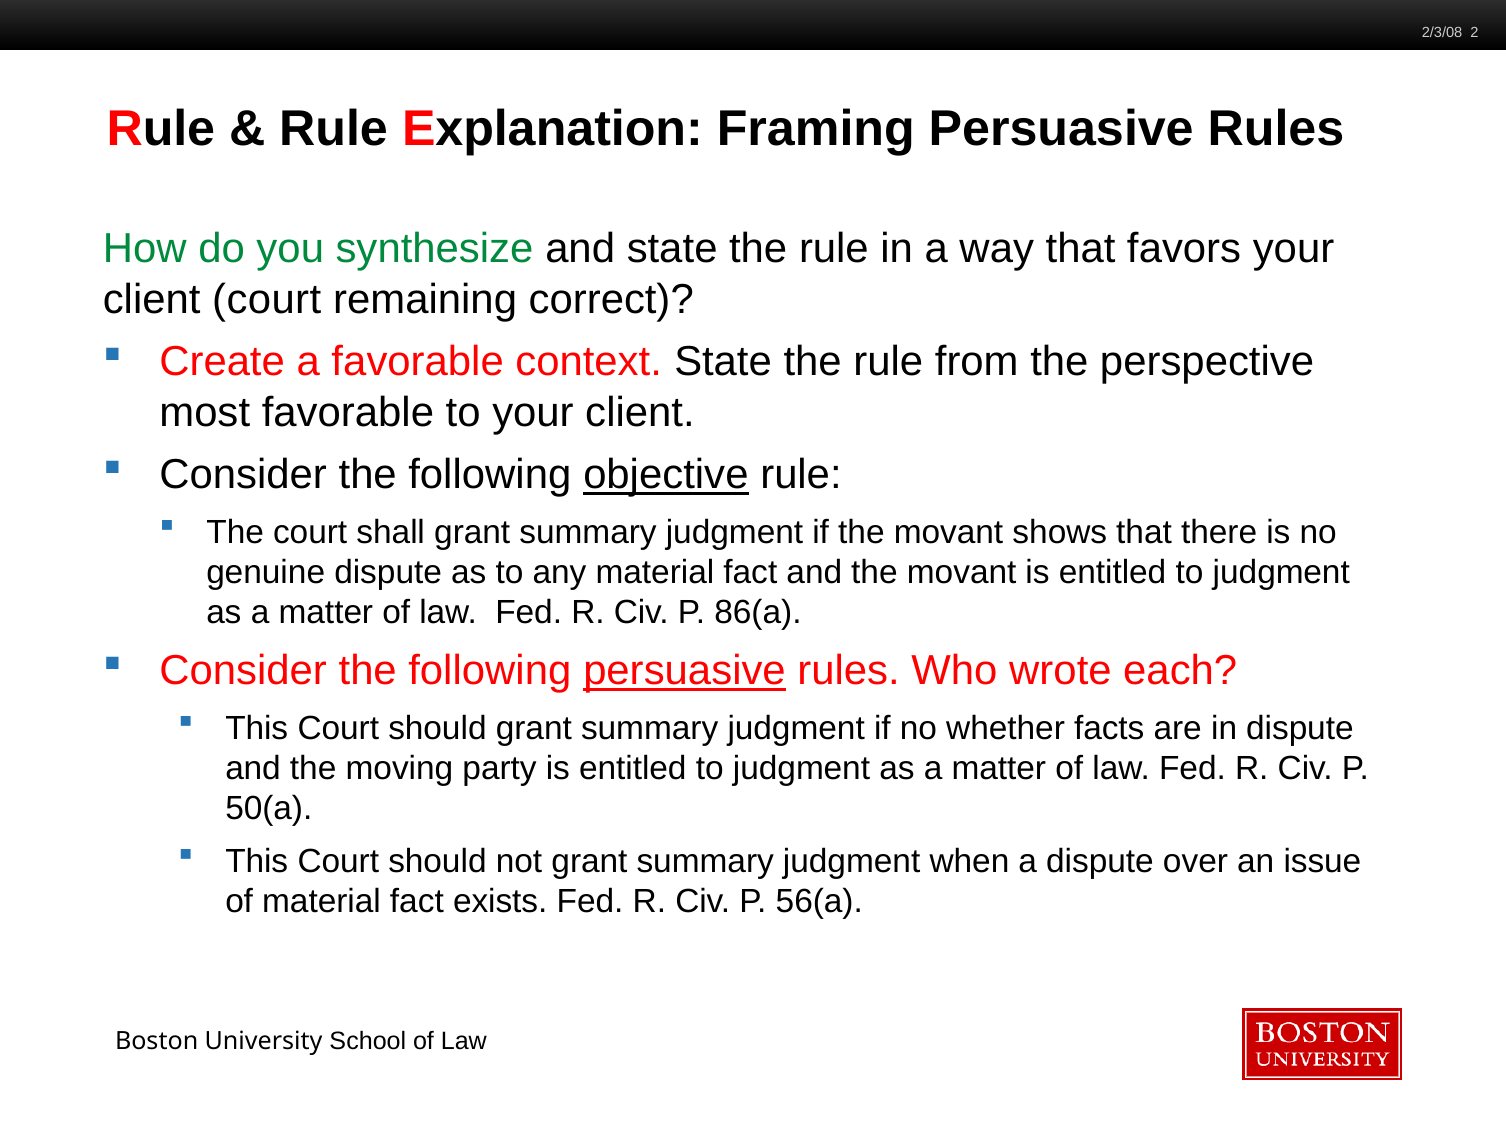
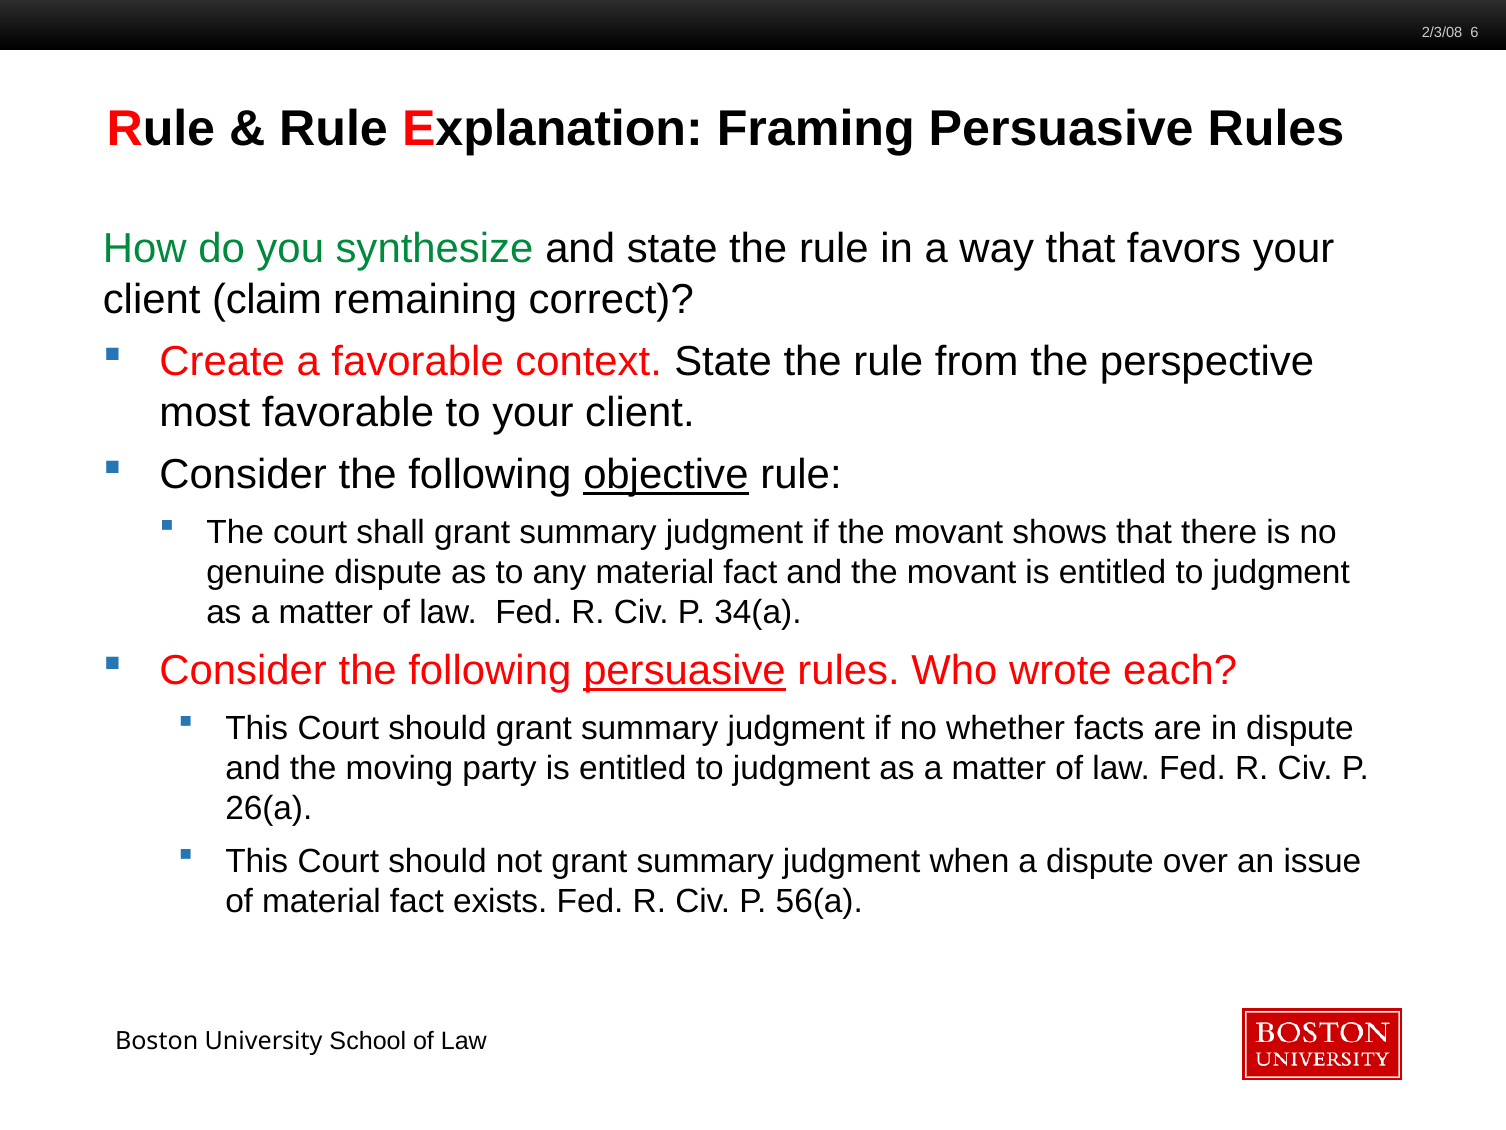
2: 2 -> 6 (1475, 33)
client court: court -> claim (267, 299)
86(a: 86(a -> 34(a (758, 612)
50(a: 50(a -> 26(a (269, 808)
